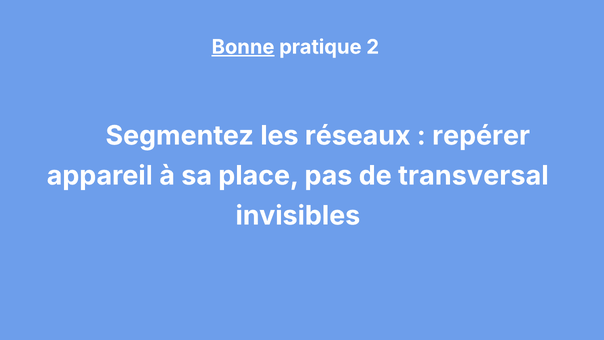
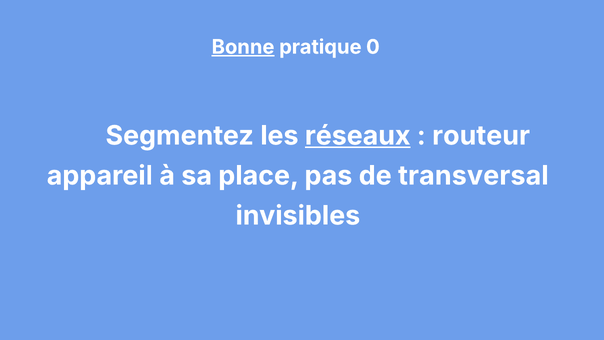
2: 2 -> 0 (373, 47)
réseaux underline: none -> present (358, 136)
repérer: repérer -> routeur (481, 136)
